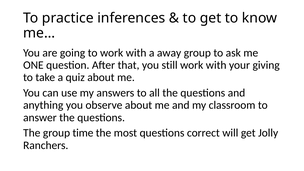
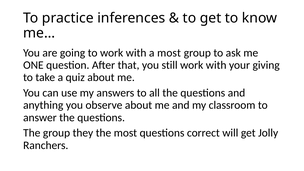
a away: away -> most (169, 53)
time: time -> they (83, 133)
